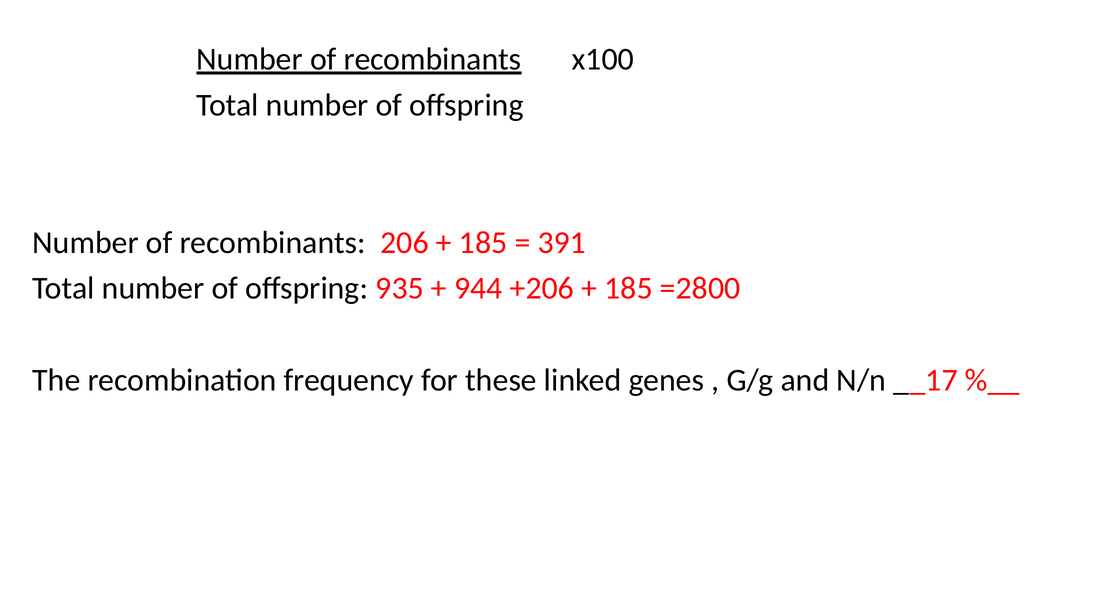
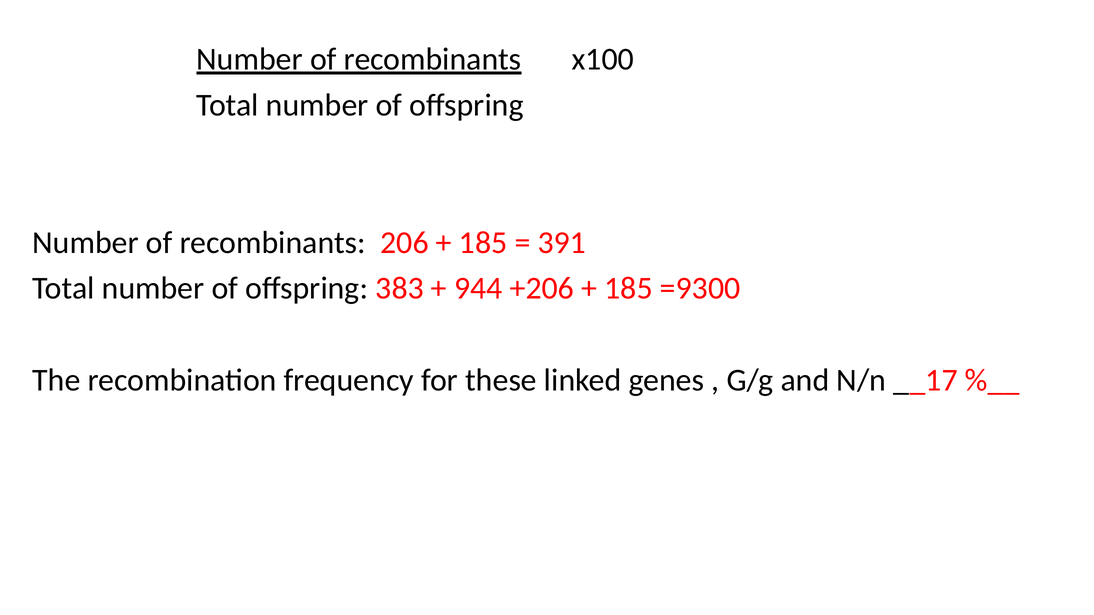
935: 935 -> 383 (400, 289)
=2800: =2800 -> =9300 (700, 289)
